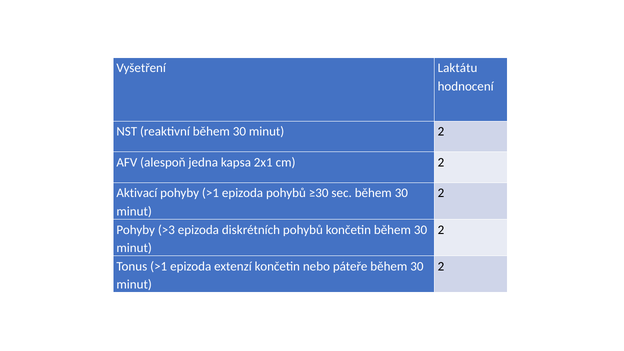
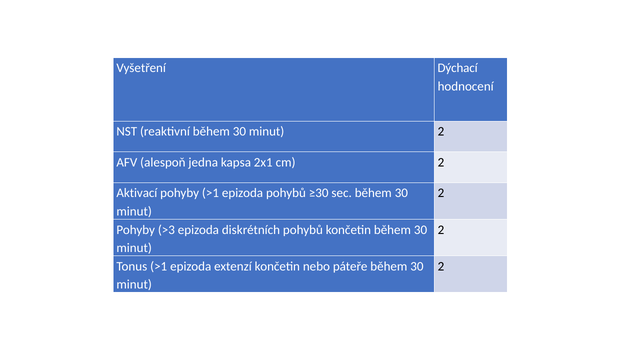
Laktátu: Laktátu -> Dýchací (458, 68)
